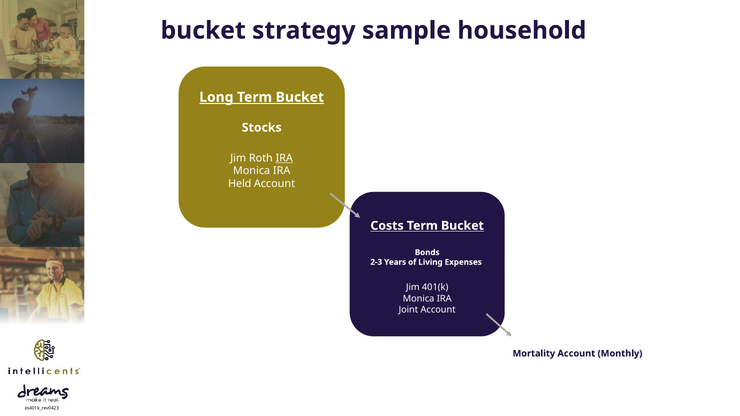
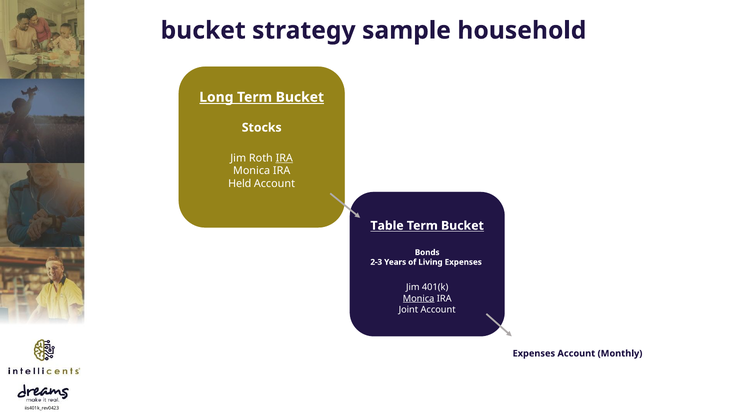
Costs: Costs -> Table (387, 226)
Monica underline: none -> present (419, 299)
Mortality: Mortality -> Expenses (534, 354)
